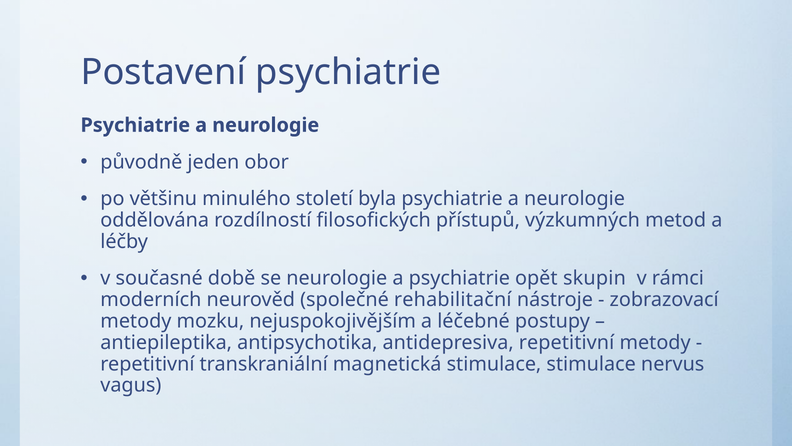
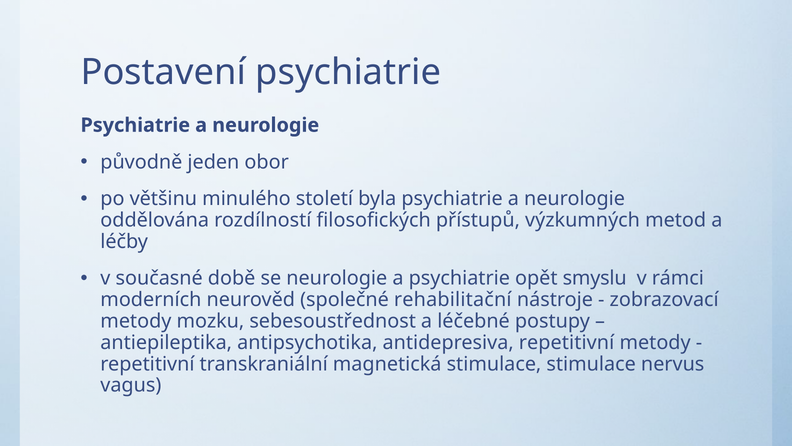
skupin: skupin -> smyslu (595, 278)
nejuspokojivějším: nejuspokojivějším -> sebesoustřednost (333, 321)
